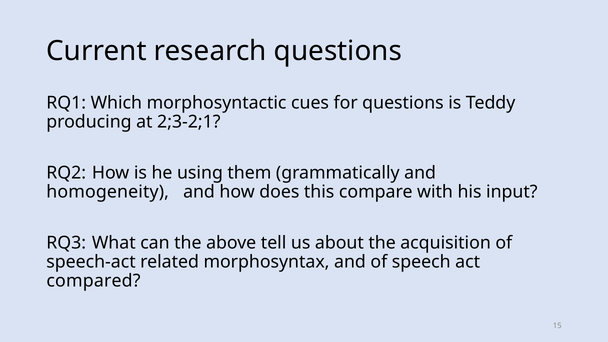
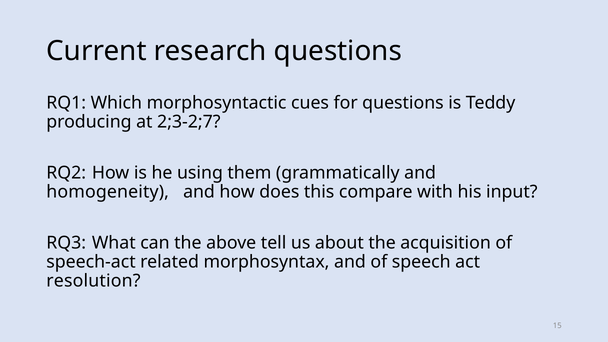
2;3-2;1: 2;3-2;1 -> 2;3-2;7 (189, 122)
compared: compared -> resolution (93, 281)
